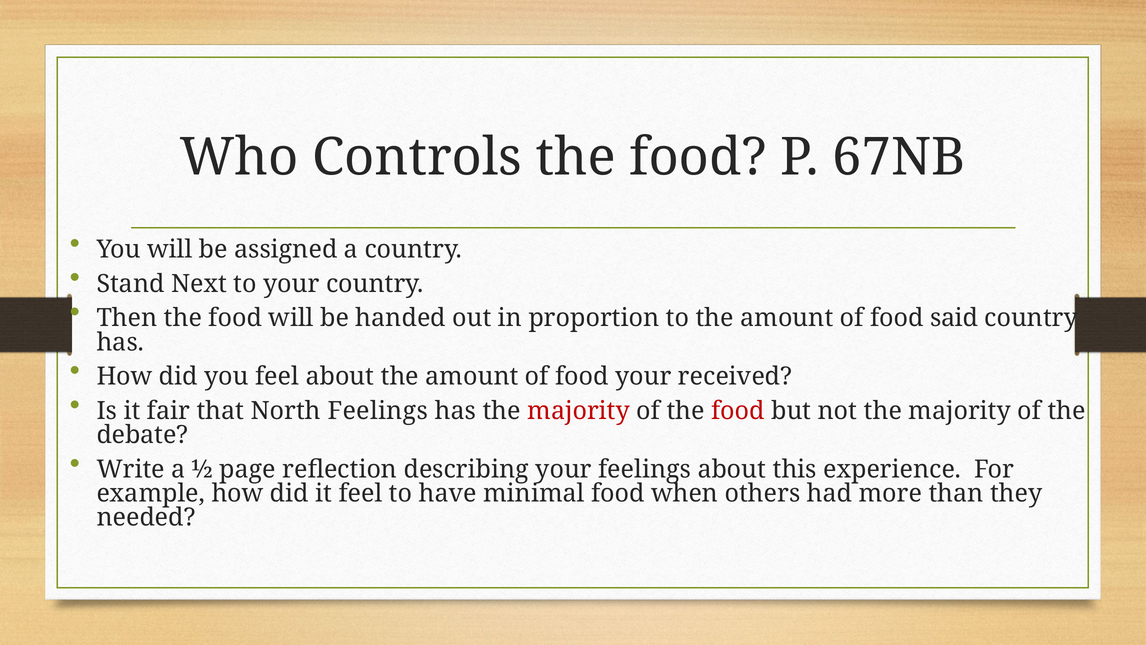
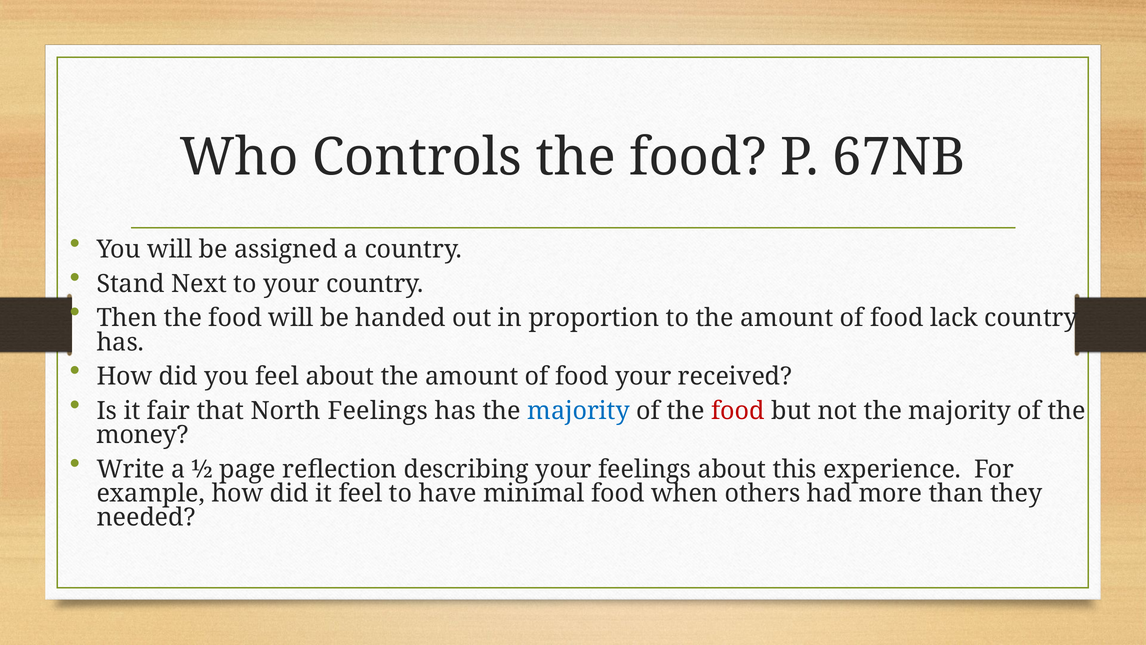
said: said -> lack (954, 318)
majority colour: red -> blue (579, 411)
debate: debate -> money (142, 435)
